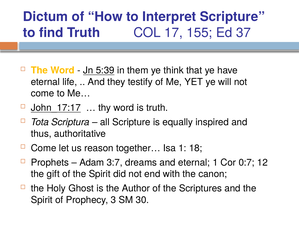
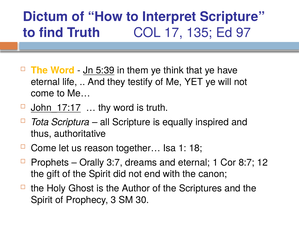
155: 155 -> 135 (199, 33)
37: 37 -> 97 (243, 33)
Adam: Adam -> Orally (92, 162)
0:7: 0:7 -> 8:7 (247, 162)
